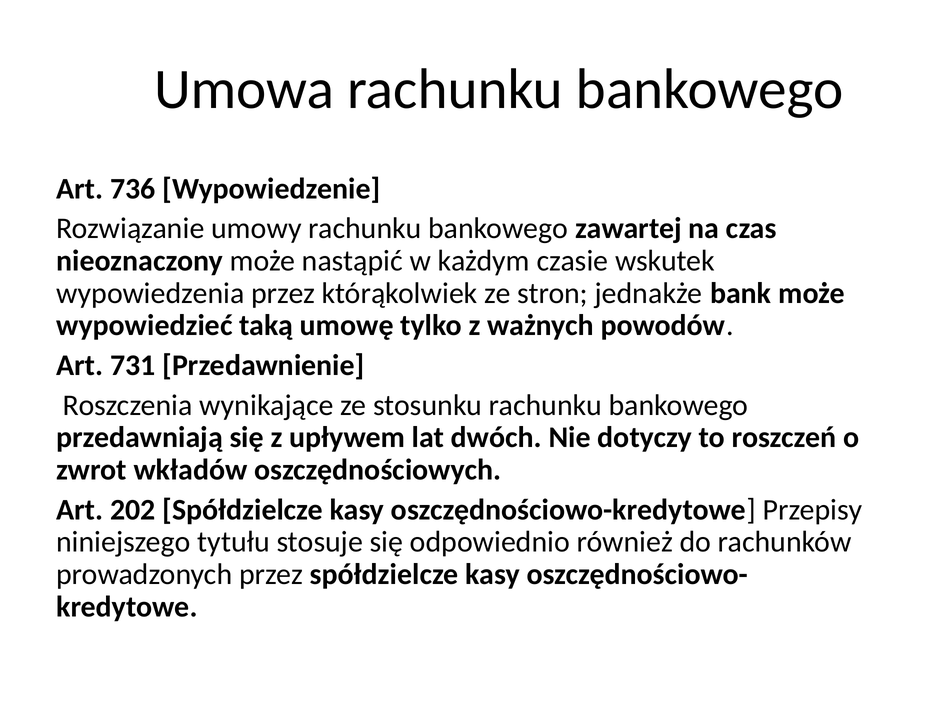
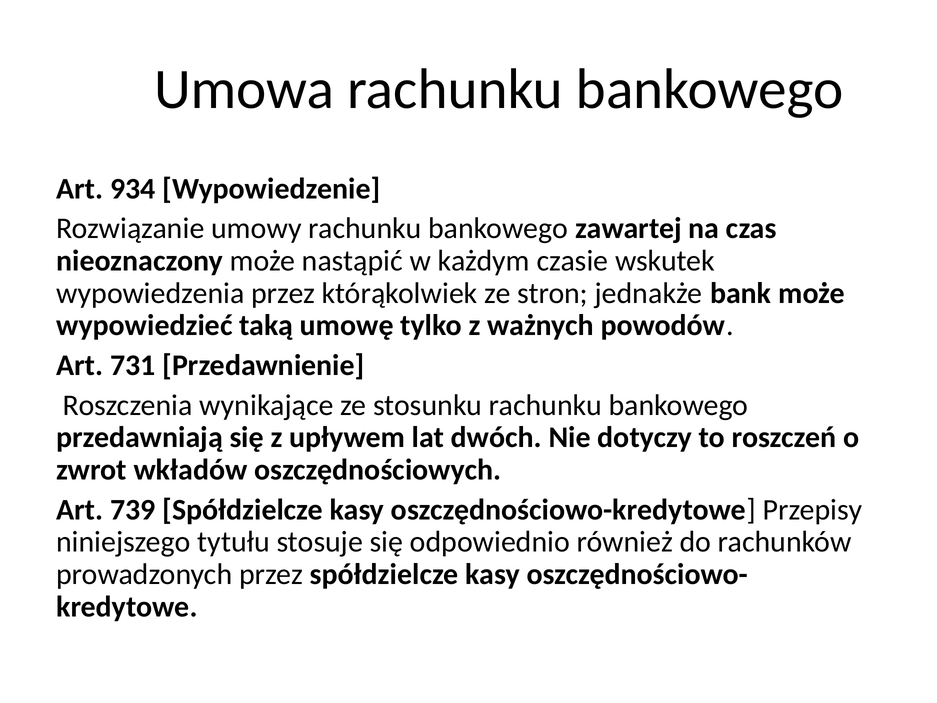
736: 736 -> 934 (133, 189)
202: 202 -> 739 (133, 509)
